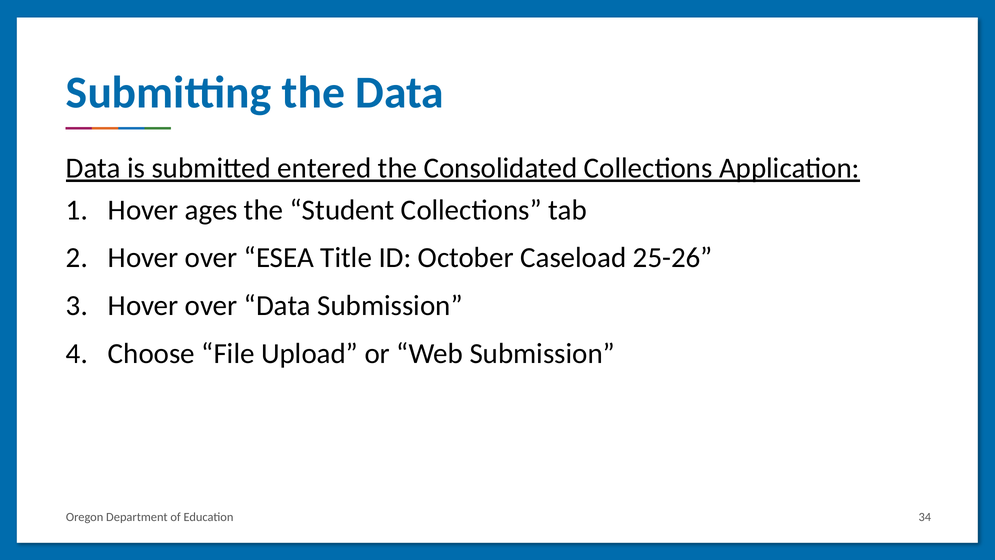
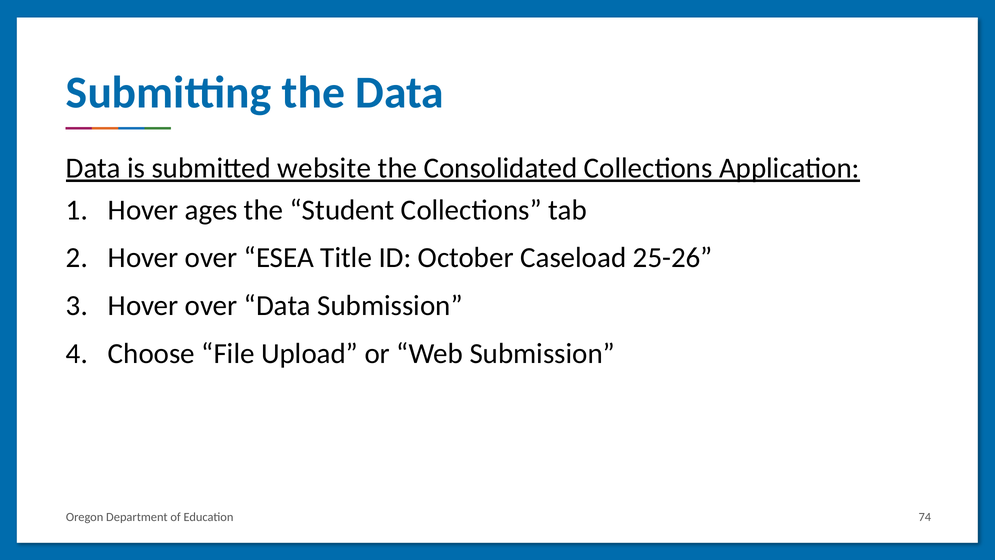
entered: entered -> website (324, 168)
34: 34 -> 74 (925, 517)
